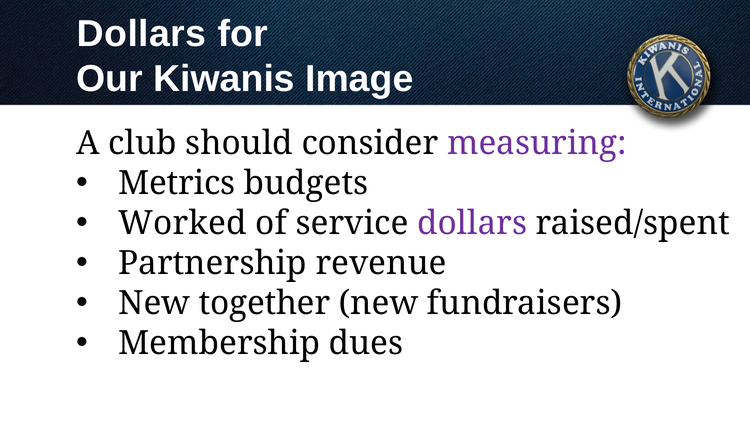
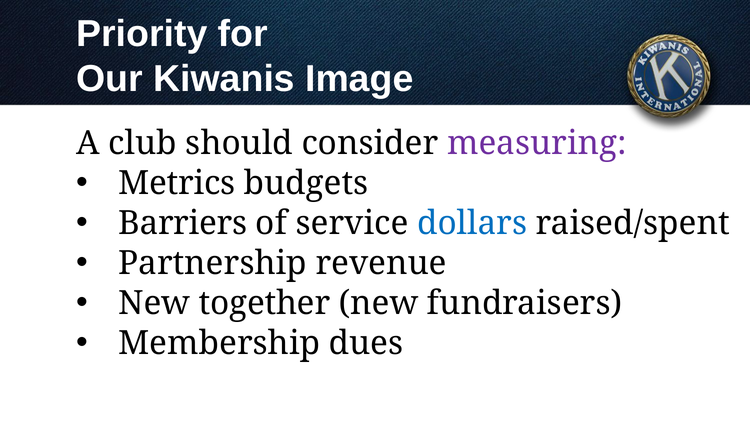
Dollars: Dollars -> Priority (142, 34)
Worked: Worked -> Barriers (183, 223)
dollars colour: purple -> blue (472, 223)
